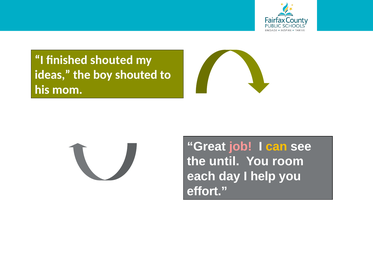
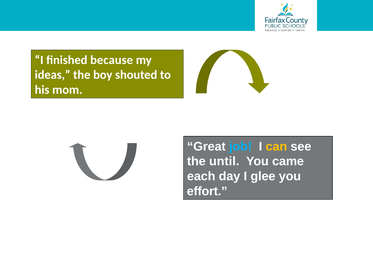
finished shouted: shouted -> because (112, 60)
job colour: pink -> light blue (241, 146)
room: room -> came (288, 161)
help: help -> glee (263, 176)
